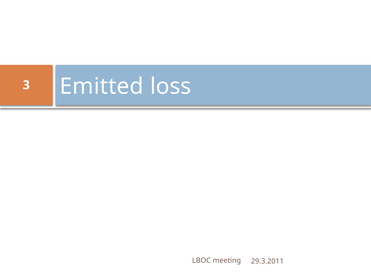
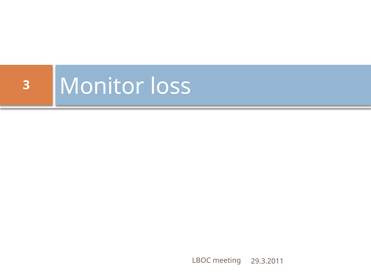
Emitted: Emitted -> Monitor (102, 87)
